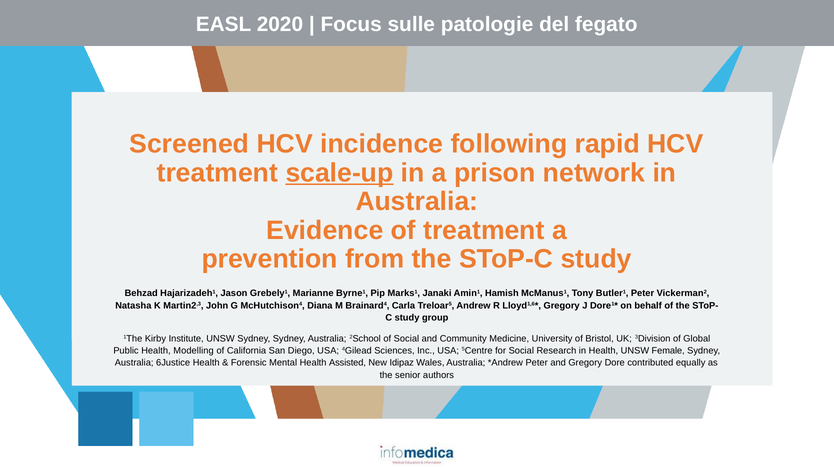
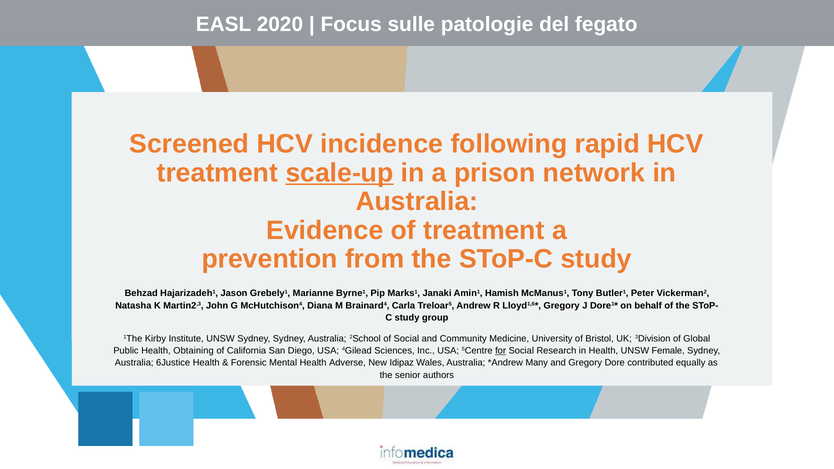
Modelling: Modelling -> Obtaining (194, 351)
for underline: none -> present (501, 351)
Assisted: Assisted -> Adverse (347, 363)
Peter: Peter -> Many (537, 363)
